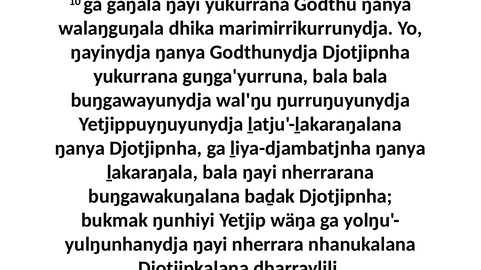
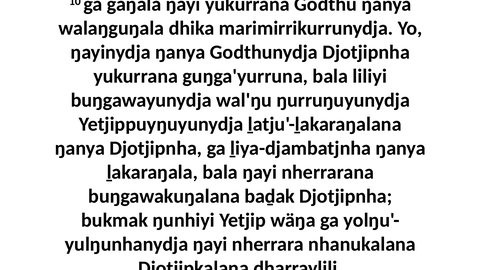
bala bala: bala -> liliyi (370, 77)
